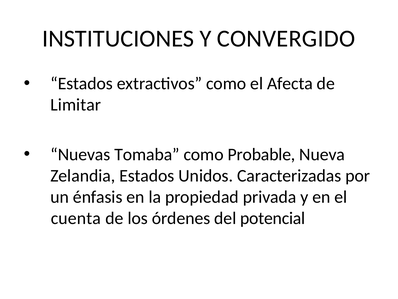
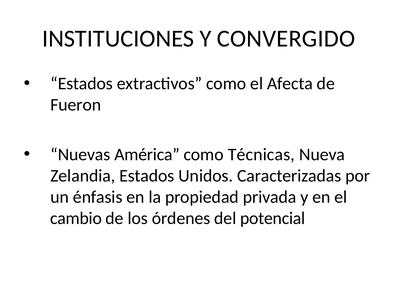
Limitar: Limitar -> Fueron (76, 105)
Tomaba: Tomaba -> América (147, 154)
Probable: Probable -> Técnicas (261, 154)
cuenta: cuenta -> cambio (76, 218)
